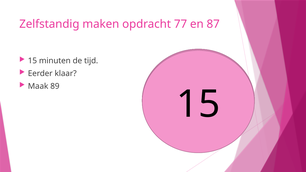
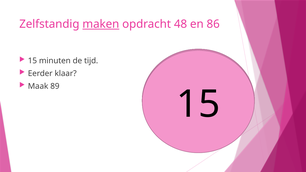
maken underline: none -> present (101, 24)
77: 77 -> 48 (181, 24)
87: 87 -> 86 (213, 24)
